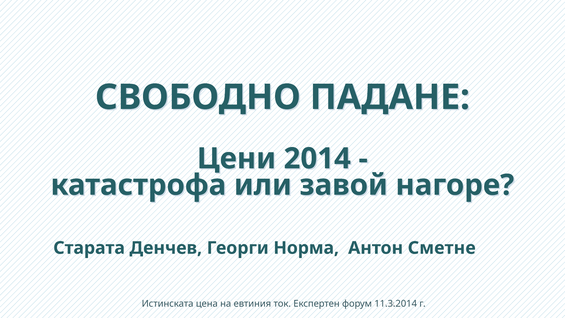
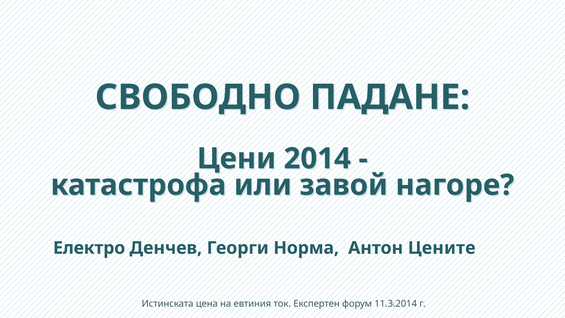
Старата: Старата -> Електро (89, 248)
Сметне: Сметне -> Цените (442, 248)
